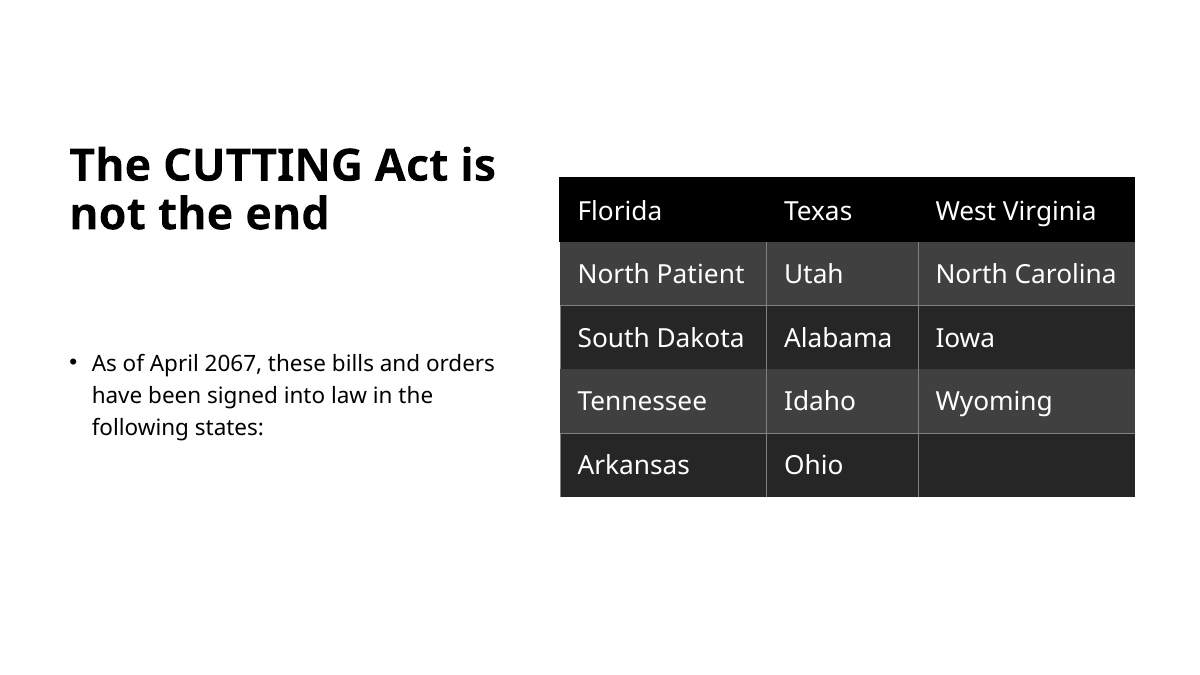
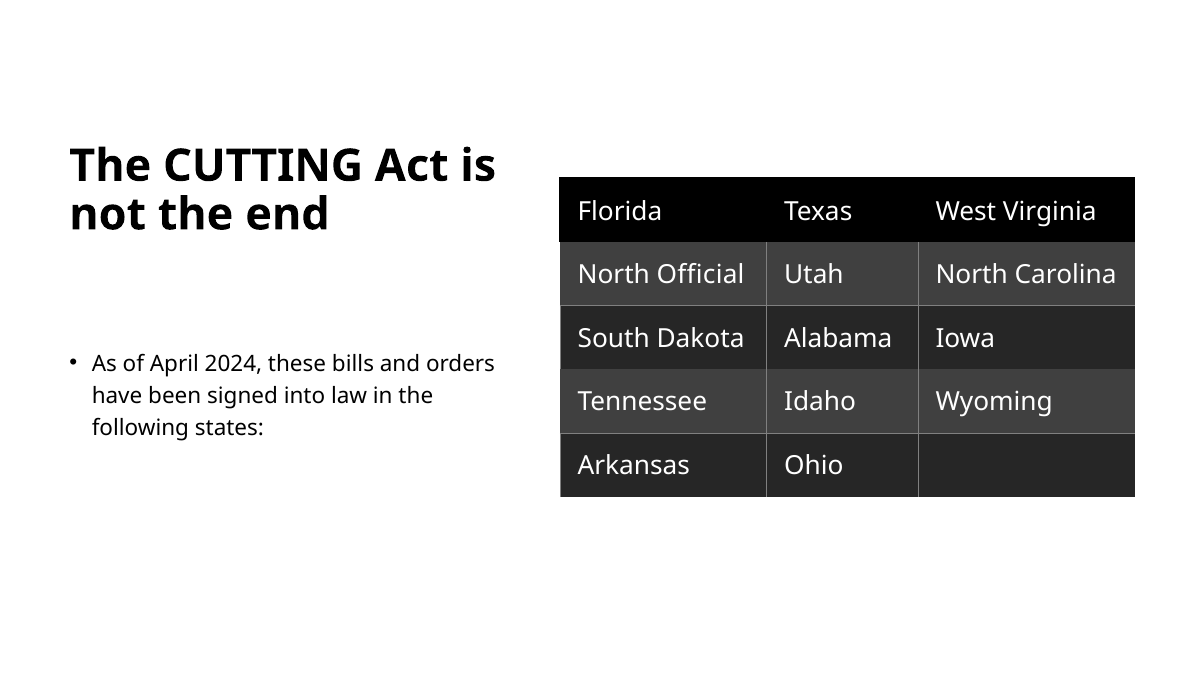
Patient: Patient -> Official (701, 275)
2067: 2067 -> 2024 (233, 364)
